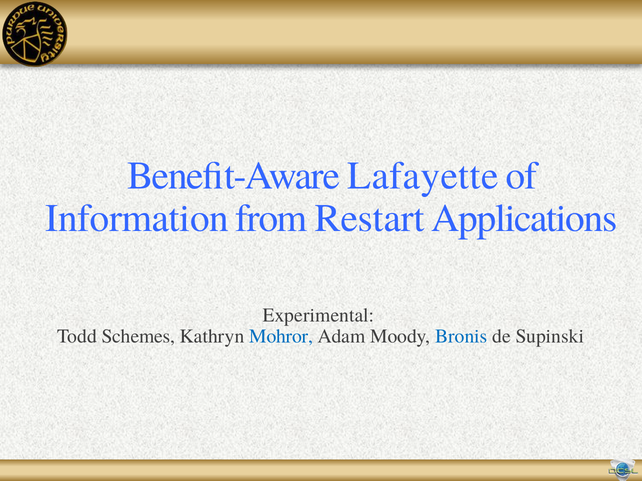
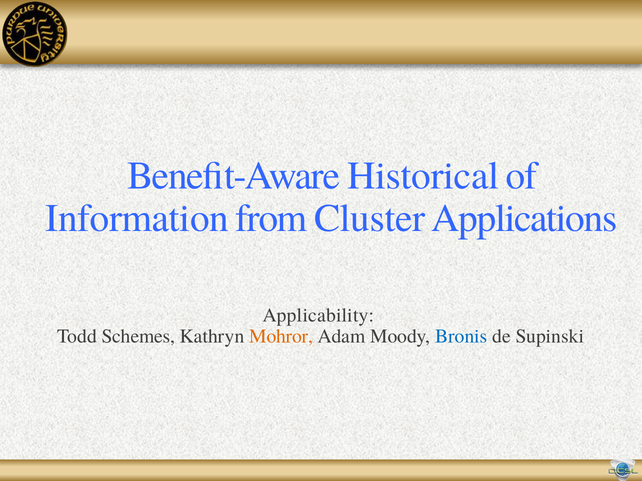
Lafayette: Lafayette -> Historical (423, 176)
Restart: Restart -> Cluster (370, 219)
Experimental: Experimental -> Applicability (318, 316)
Mohror colour: blue -> orange (281, 337)
